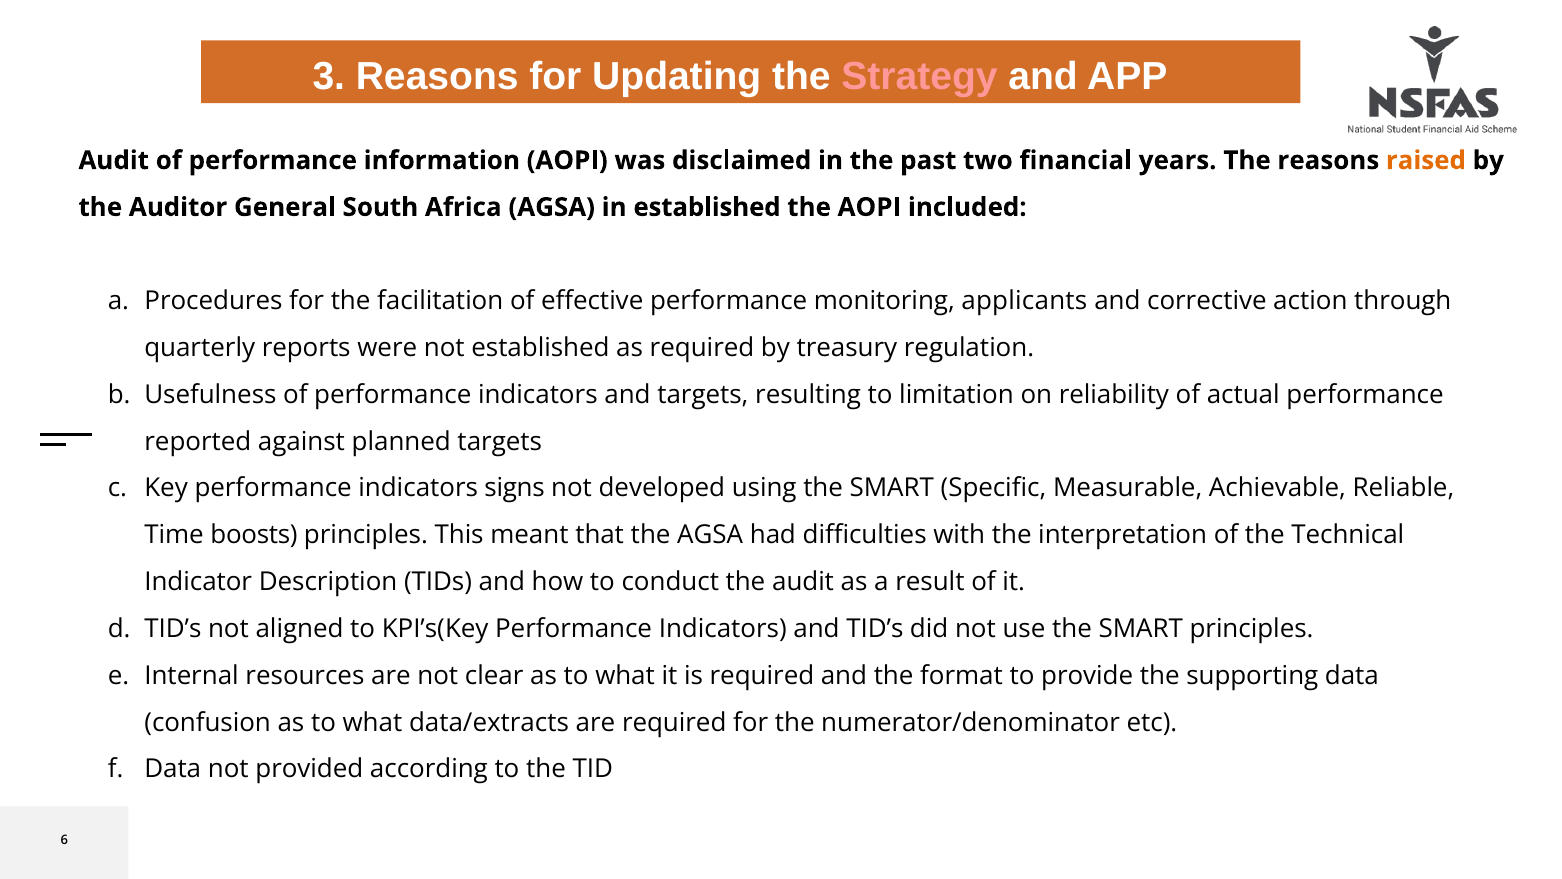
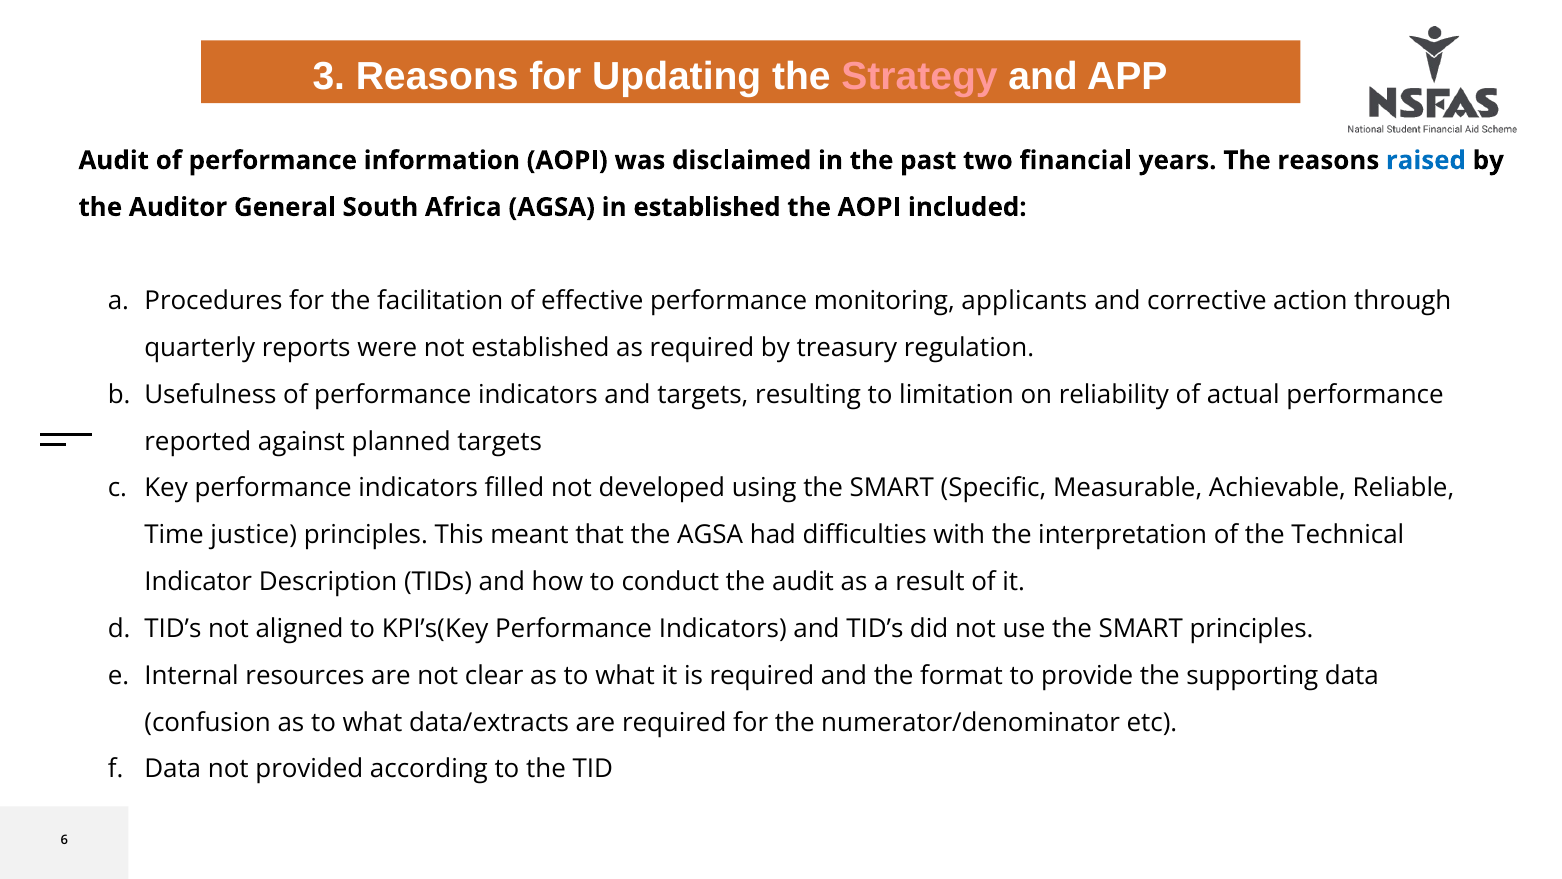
raised colour: orange -> blue (1426, 160)
signs: signs -> filled (514, 488)
boosts: boosts -> justice (254, 535)
